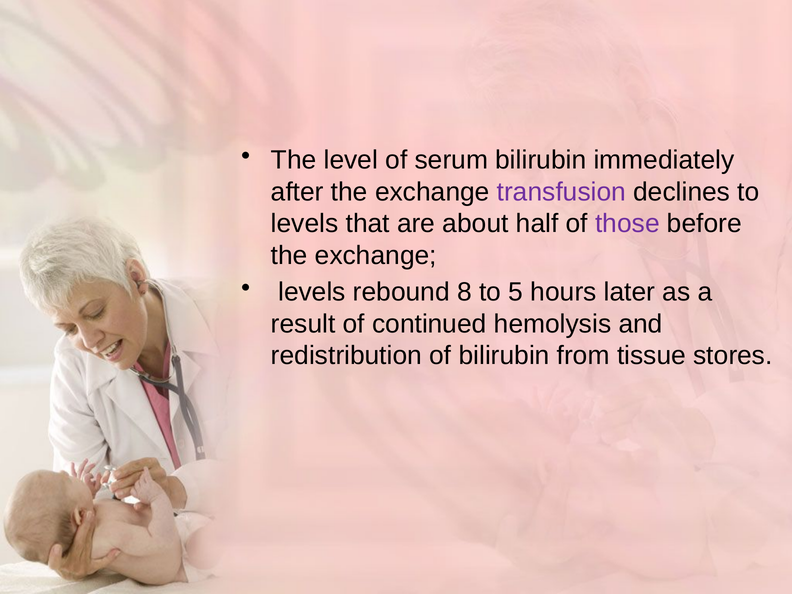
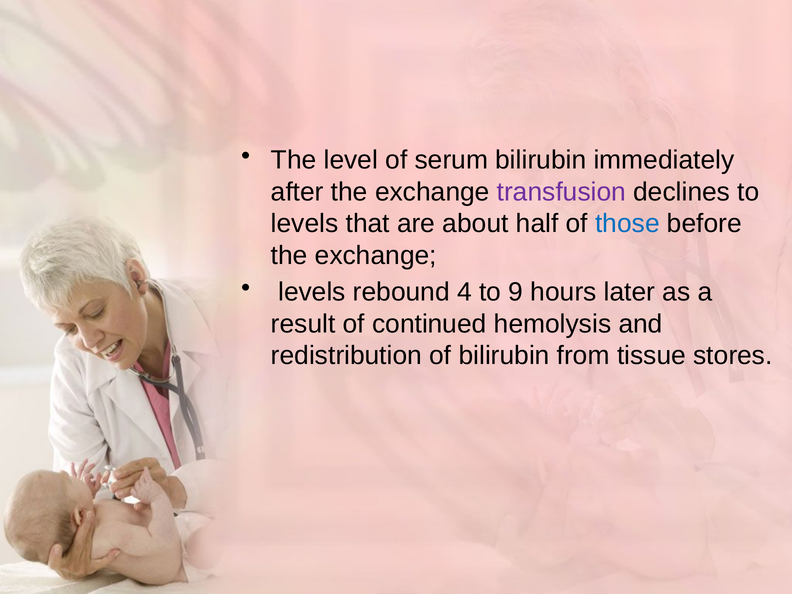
those colour: purple -> blue (627, 224)
8: 8 -> 4 (464, 292)
5: 5 -> 9 (516, 292)
